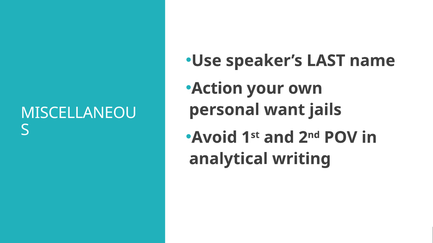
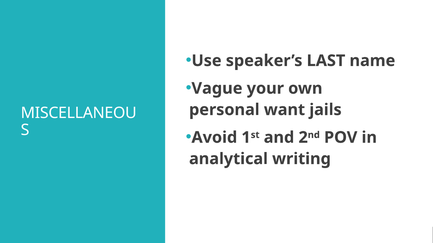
Action: Action -> Vague (217, 89)
